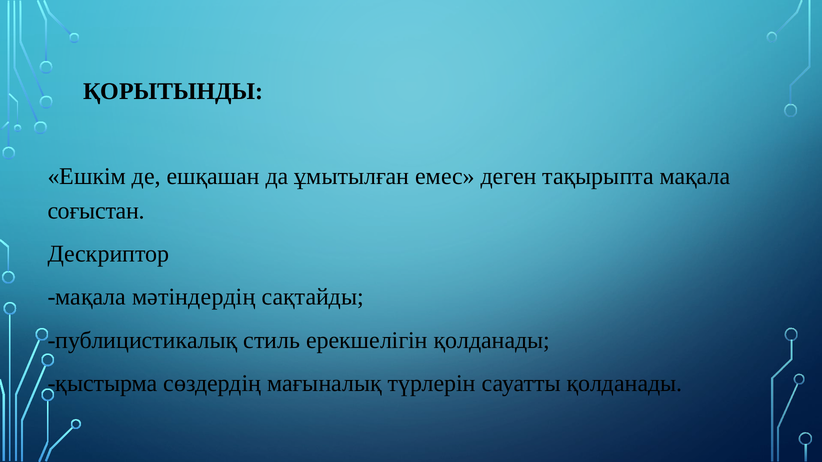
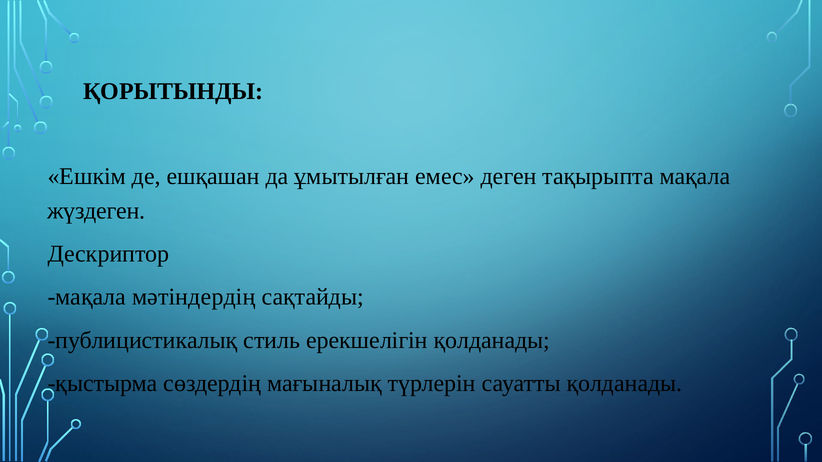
соғыстан: соғыстан -> жүздеген (96, 211)
